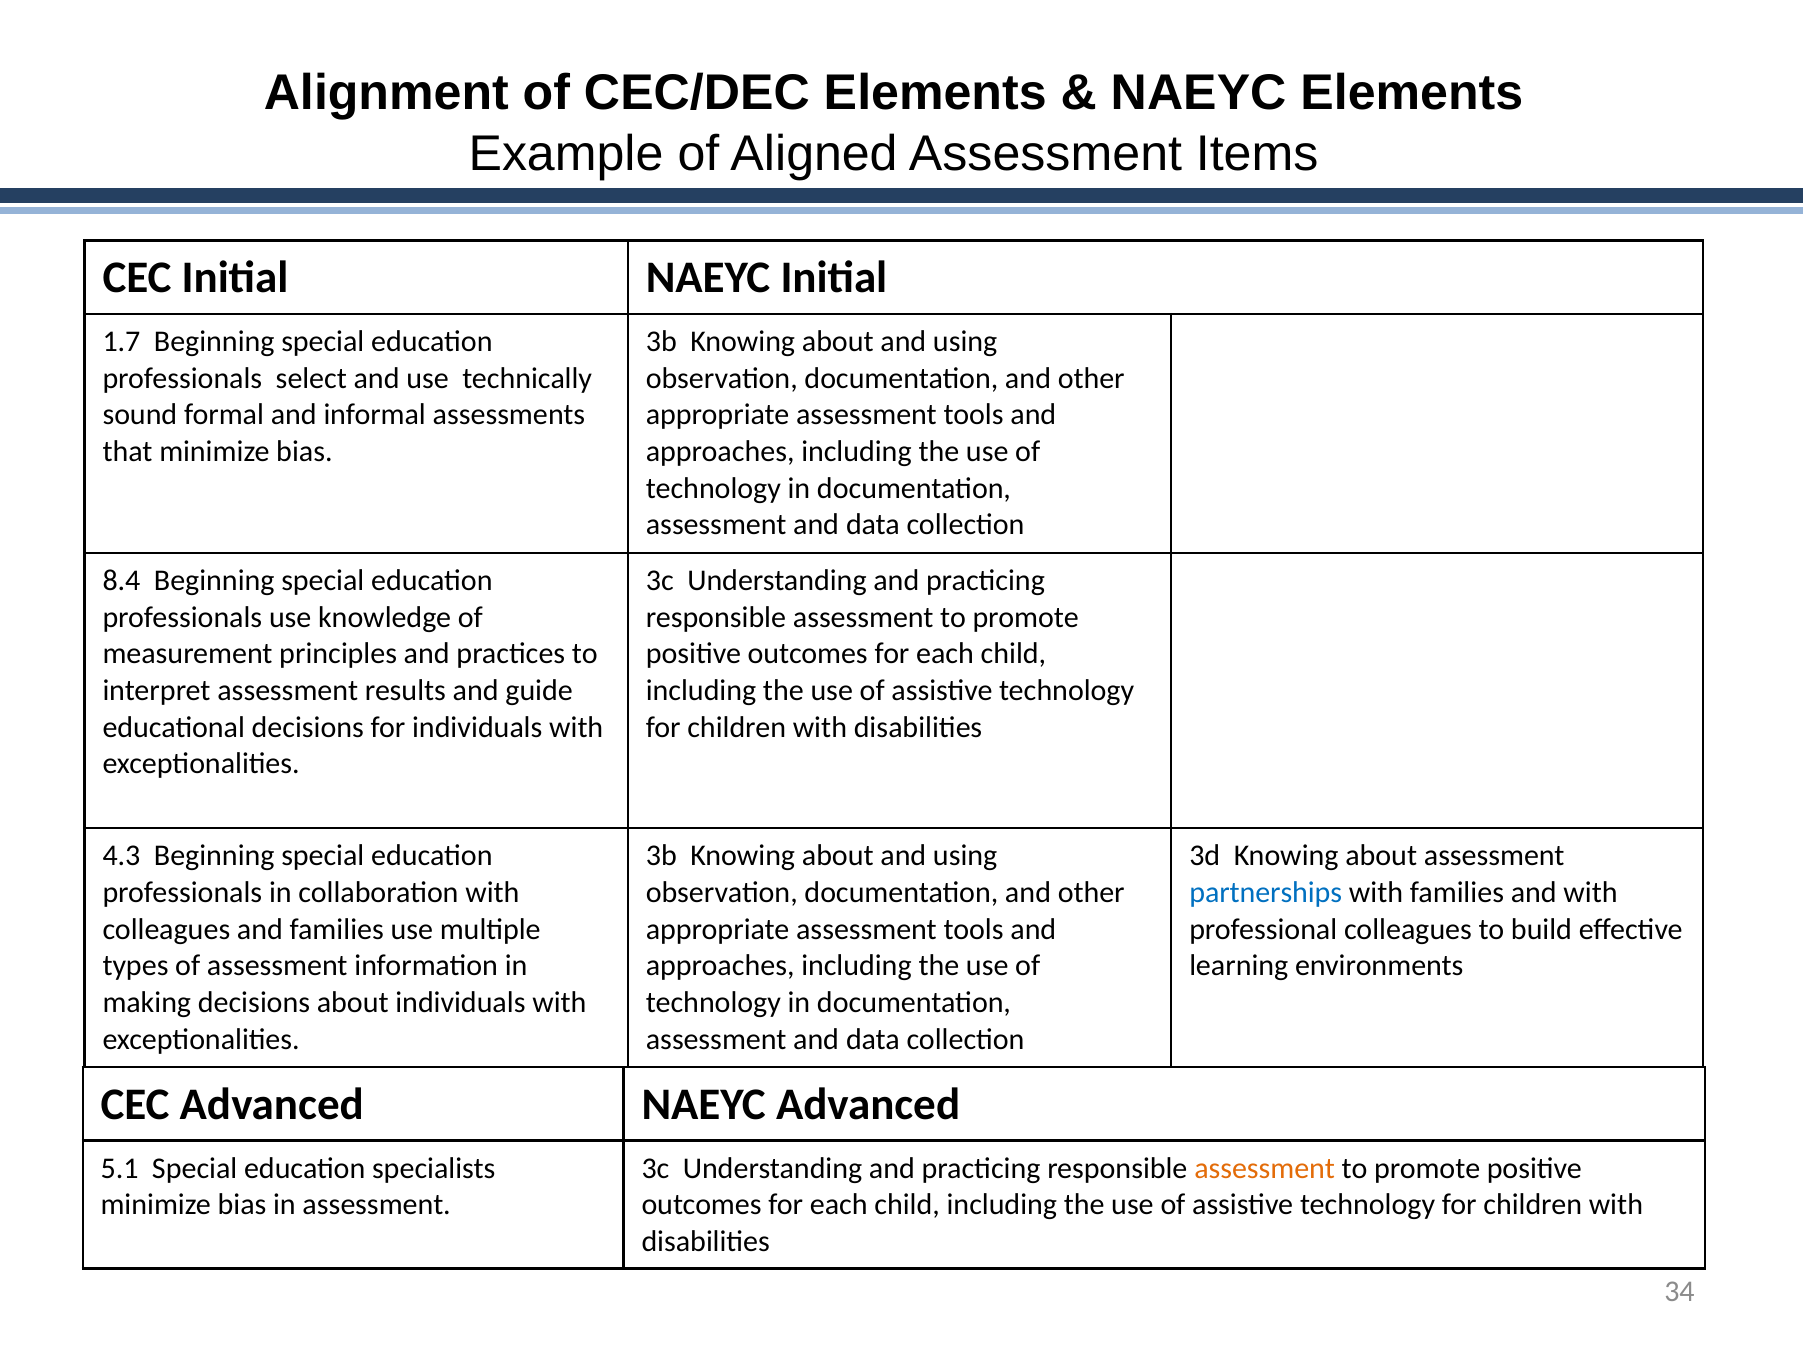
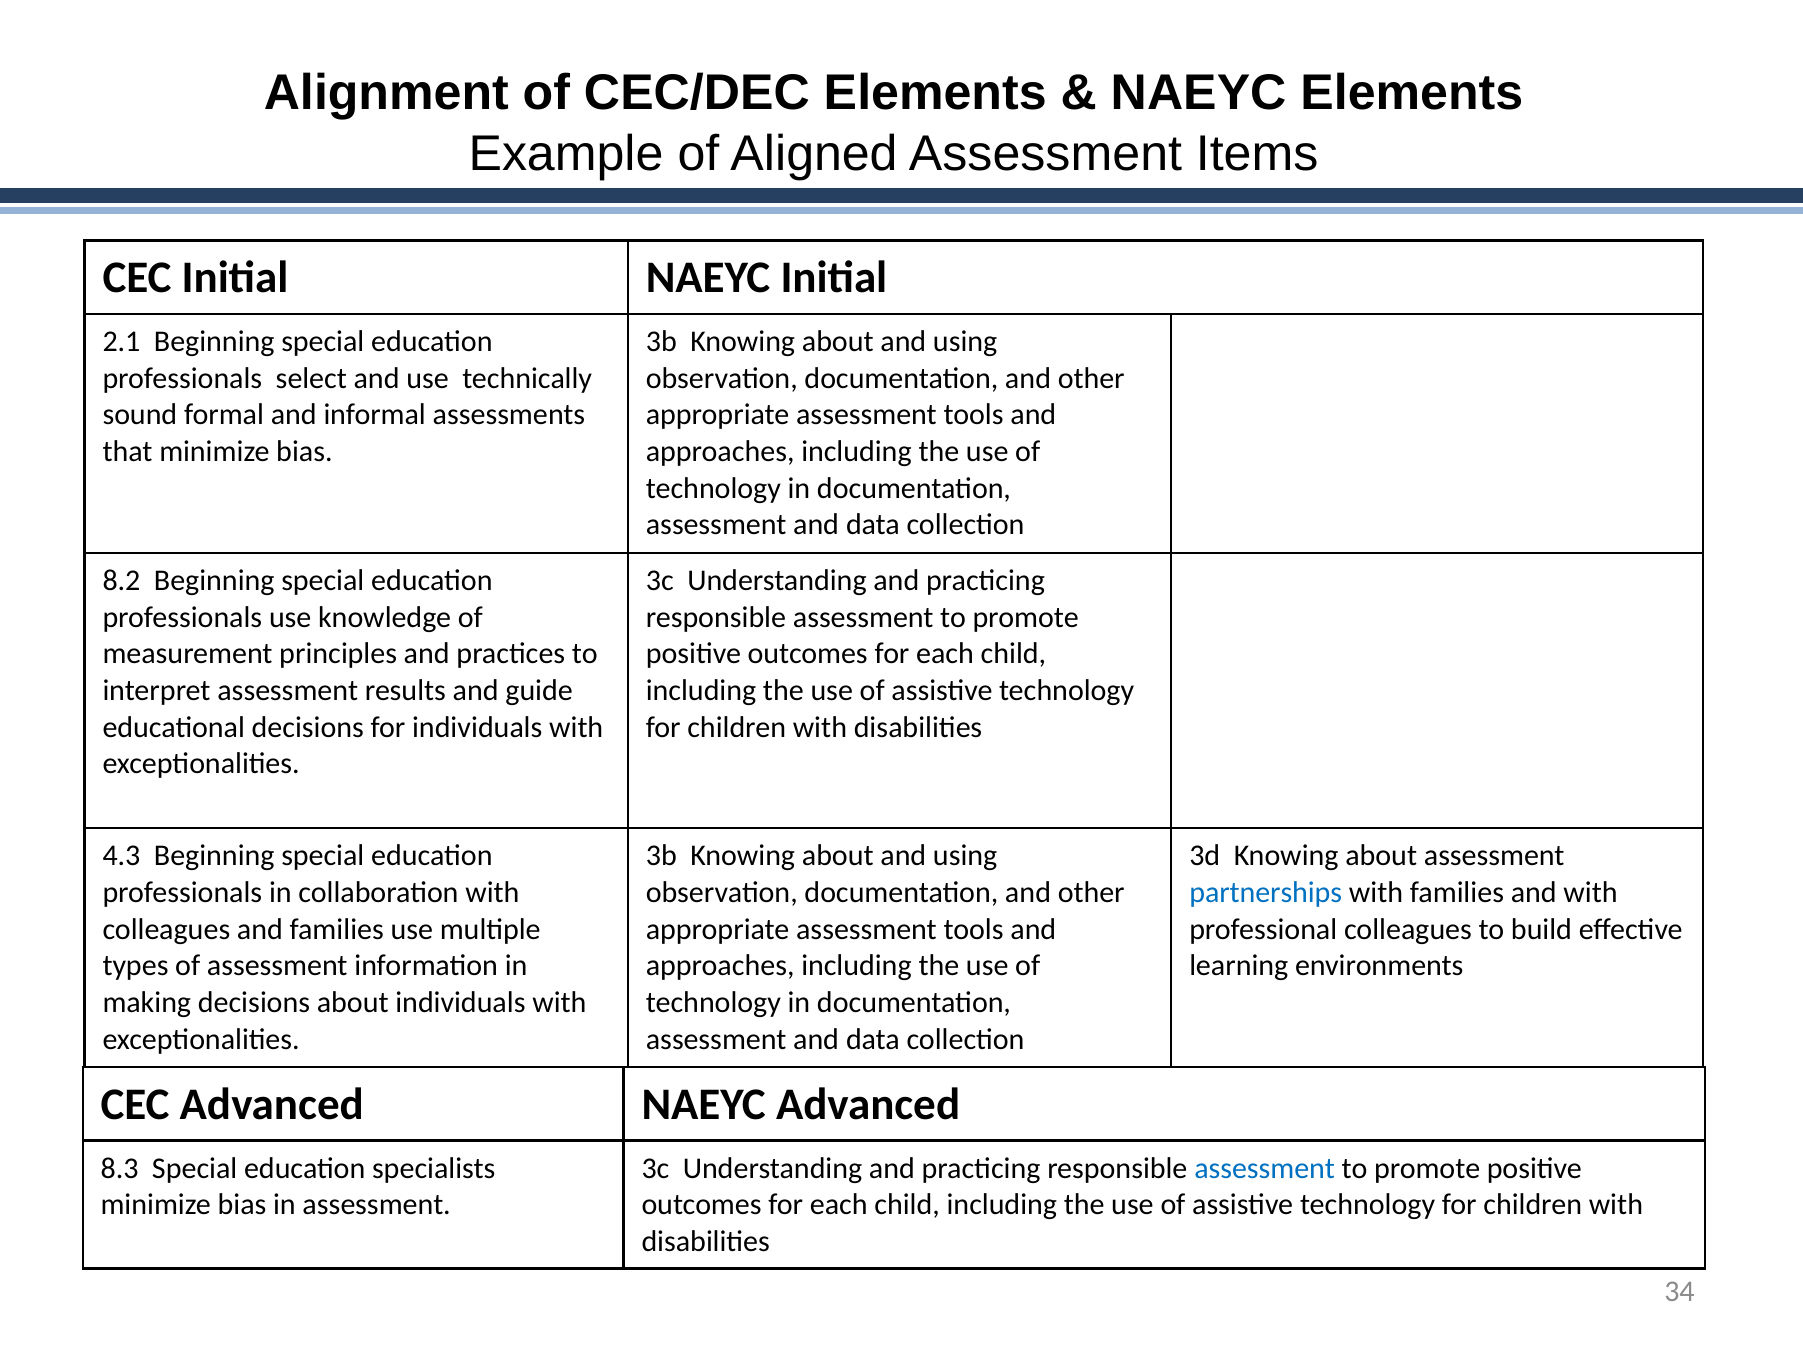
1.7: 1.7 -> 2.1 (121, 341)
8.4: 8.4 -> 8.2 (121, 580)
5.1: 5.1 -> 8.3 (120, 1168)
assessment colour: orange -> blue (1265, 1168)
